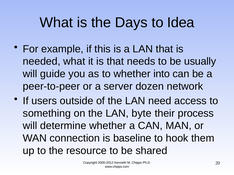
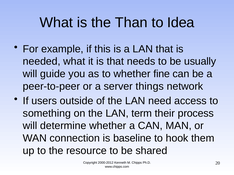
Days: Days -> Than (131, 23)
into: into -> fine (162, 74)
dozen: dozen -> things (150, 87)
byte: byte -> term (142, 114)
